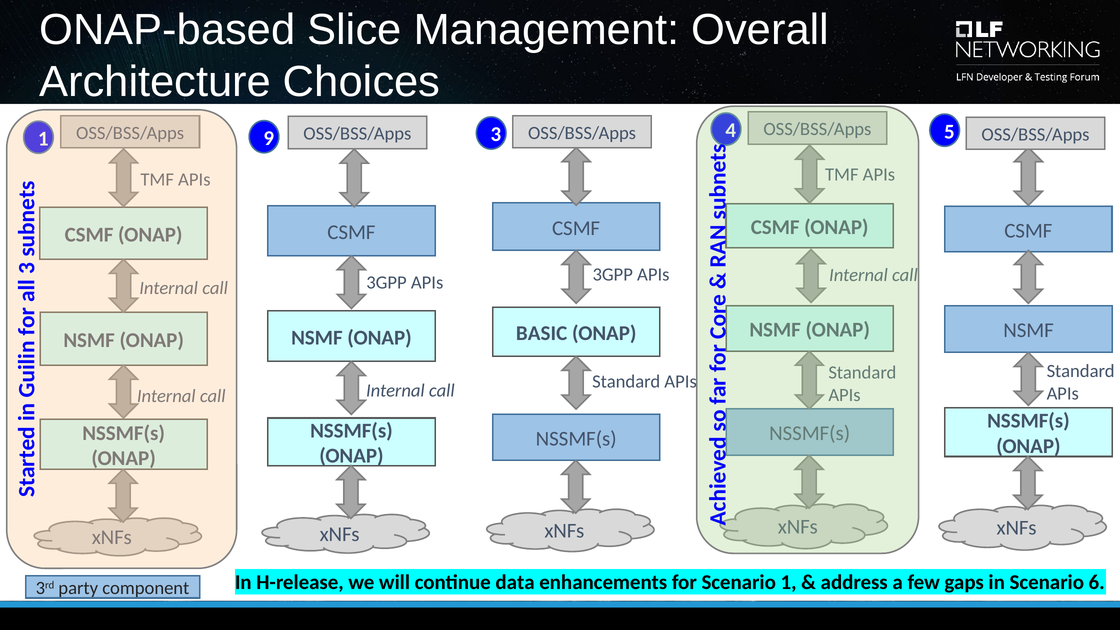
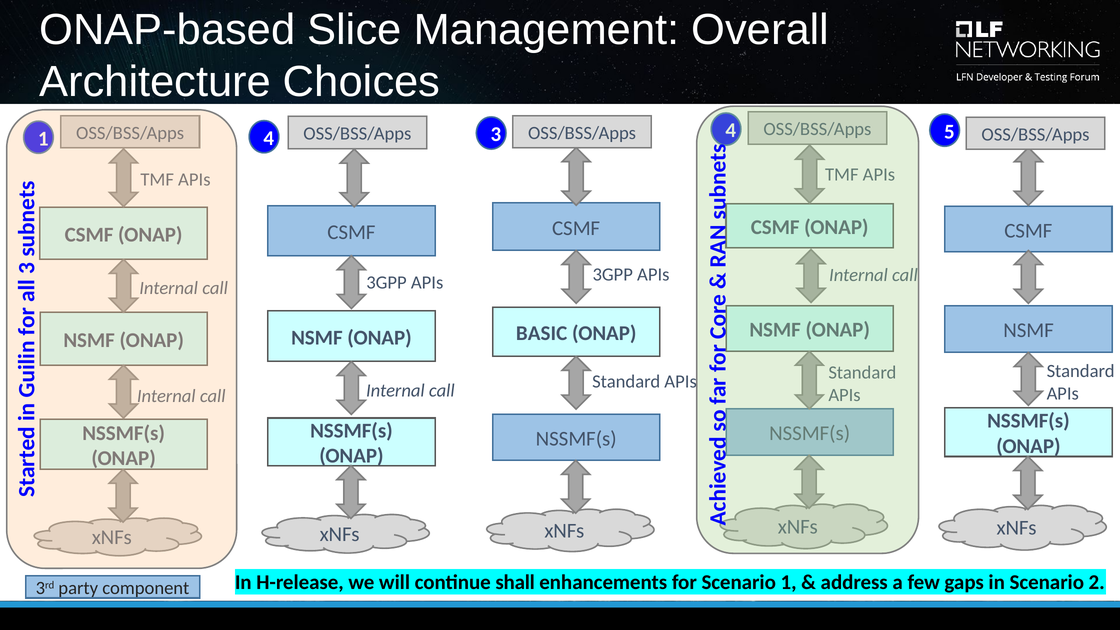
9: 9 -> 4 (269, 138)
data: data -> shall (515, 582)
6: 6 -> 2 (1097, 582)
